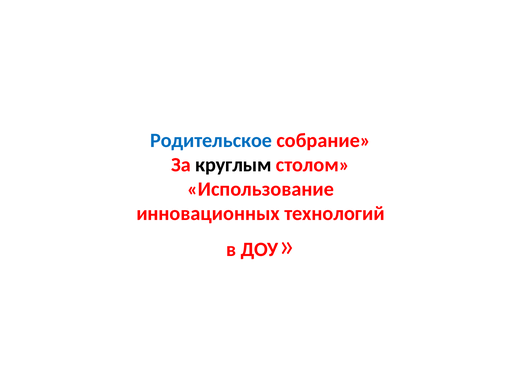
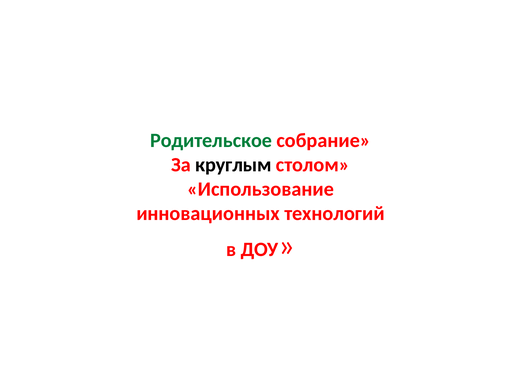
Родительское colour: blue -> green (211, 140)
